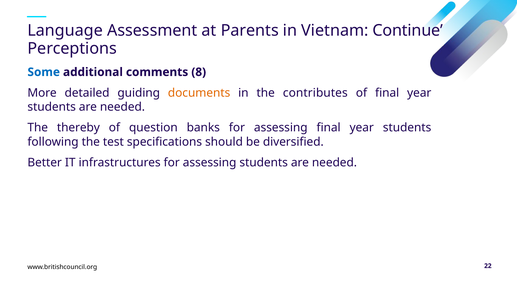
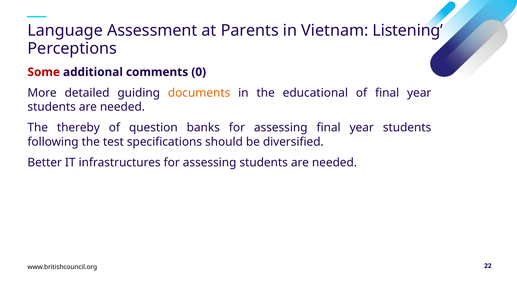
Continue: Continue -> Listening (408, 31)
Some colour: blue -> red (44, 72)
8: 8 -> 0 (199, 72)
contributes: contributes -> educational (315, 93)
